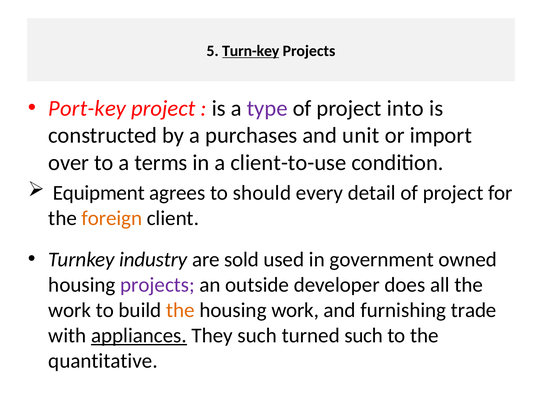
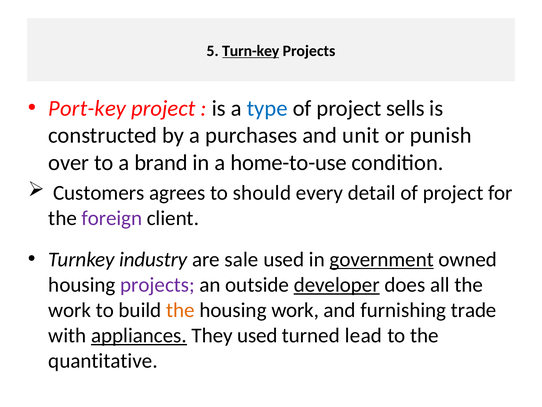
type colour: purple -> blue (267, 108)
into: into -> sells (405, 108)
import: import -> punish (441, 135)
terms: terms -> brand (161, 162)
client-to-use: client-to-use -> home-to-use (288, 162)
Equipment: Equipment -> Customers (99, 193)
foreign colour: orange -> purple (112, 218)
sold: sold -> sale (241, 259)
government underline: none -> present (382, 259)
developer underline: none -> present (337, 284)
They such: such -> used (257, 335)
turned such: such -> lead (364, 335)
